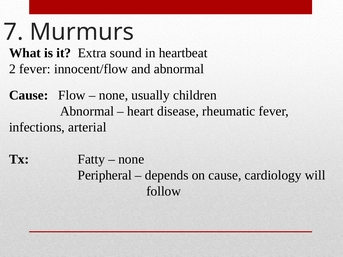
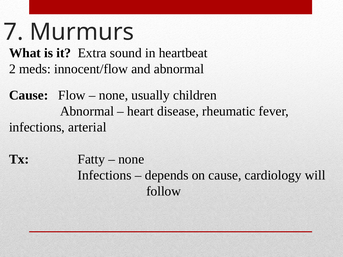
2 fever: fever -> meds (35, 69)
Peripheral: Peripheral -> Infections (105, 176)
